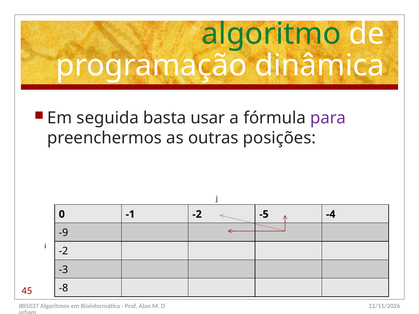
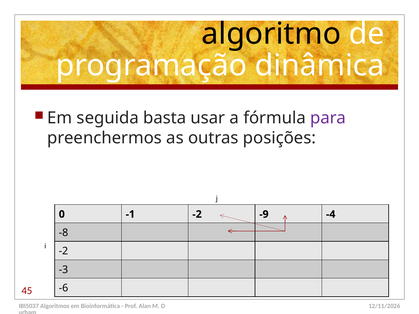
algoritmo colour: green -> black (271, 34)
-5: -5 -> -9 (264, 214)
-9: -9 -> -8 (63, 233)
-8: -8 -> -6 (63, 288)
